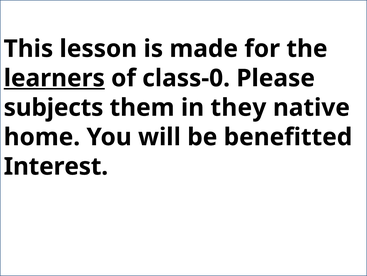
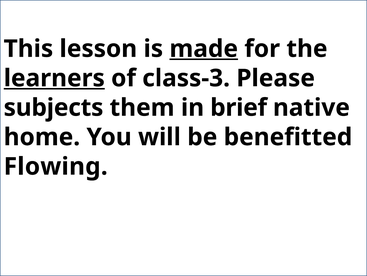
made underline: none -> present (204, 49)
class-0: class-0 -> class-3 (186, 78)
they: they -> brief (239, 107)
Interest: Interest -> Flowing (56, 166)
